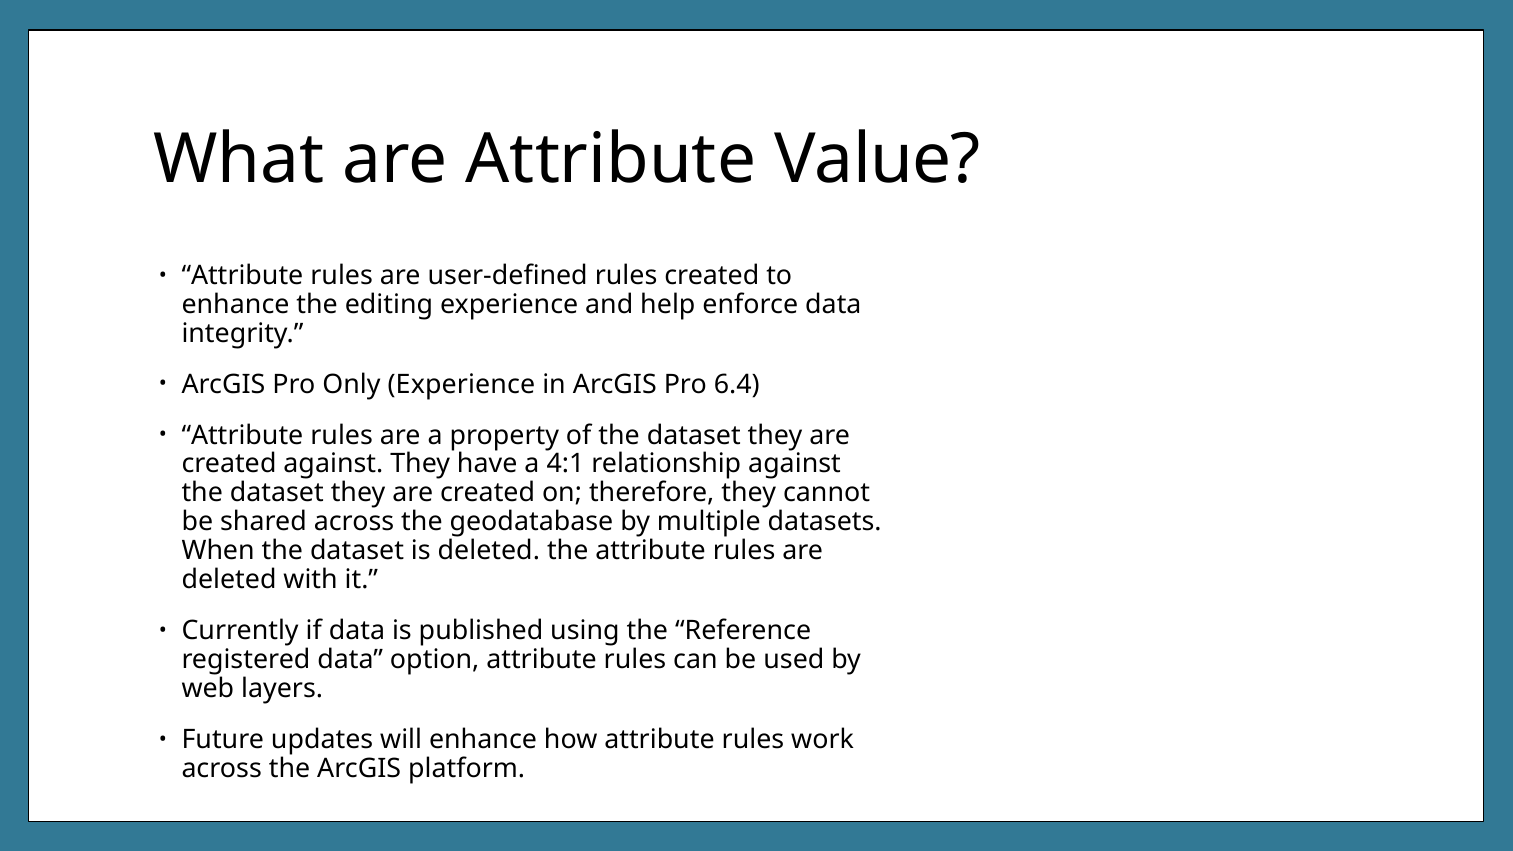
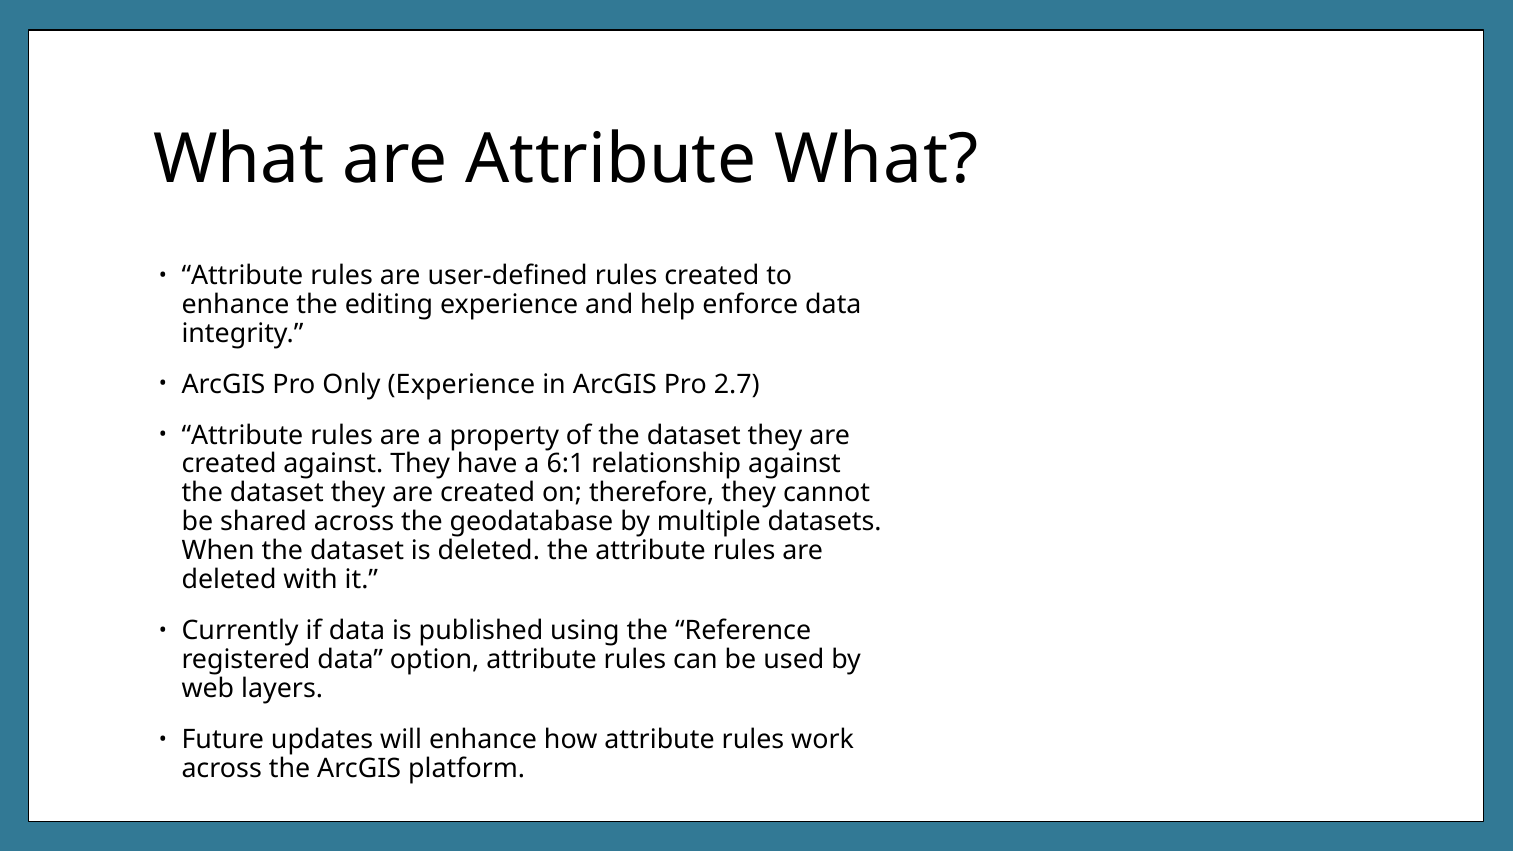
Attribute Value: Value -> What (877, 159)
6.4: 6.4 -> 2.7 (737, 384)
4:1: 4:1 -> 6:1 (565, 464)
